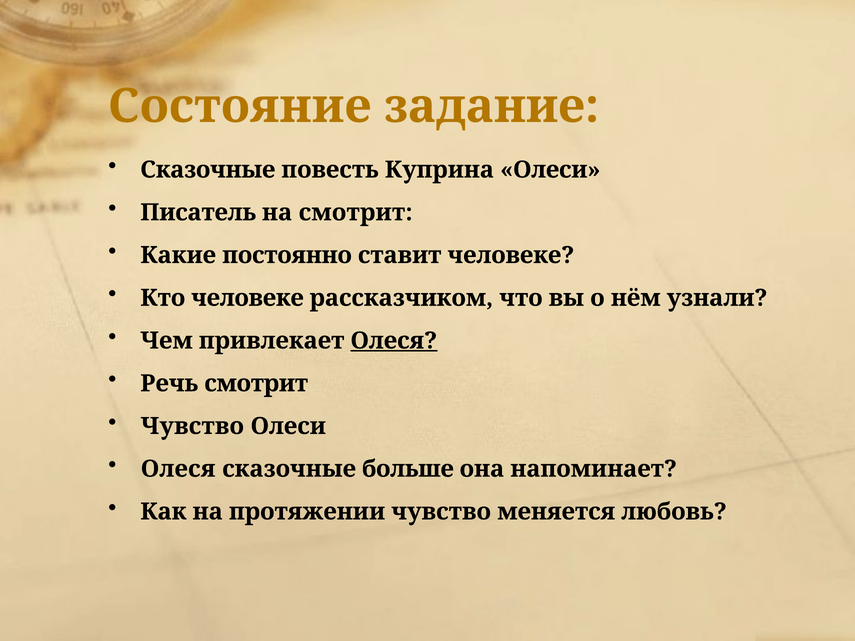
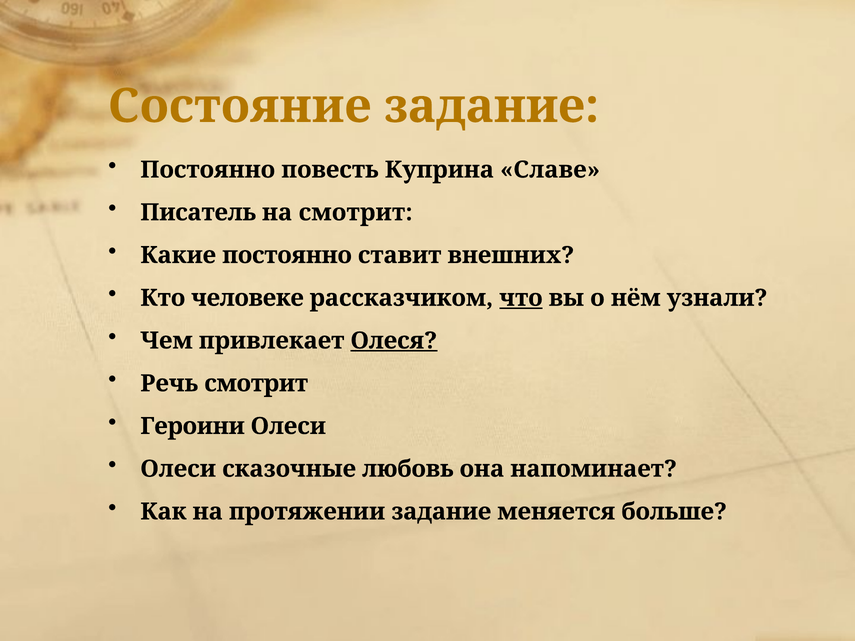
Сказочные: Сказочные -> Постоянно (208, 170)
Куприна Олеси: Олеси -> Славе (550, 170)
ставит человеке: человеке -> внешних (511, 255)
что underline: none -> present (521, 298)
Чувство: Чувство -> Героини (193, 426)
Олеся: Олеся -> Олеси (178, 469)
больше: больше -> любовь (408, 469)
протяжении чувство: чувство -> задание (441, 512)
любовь: любовь -> больше (674, 512)
